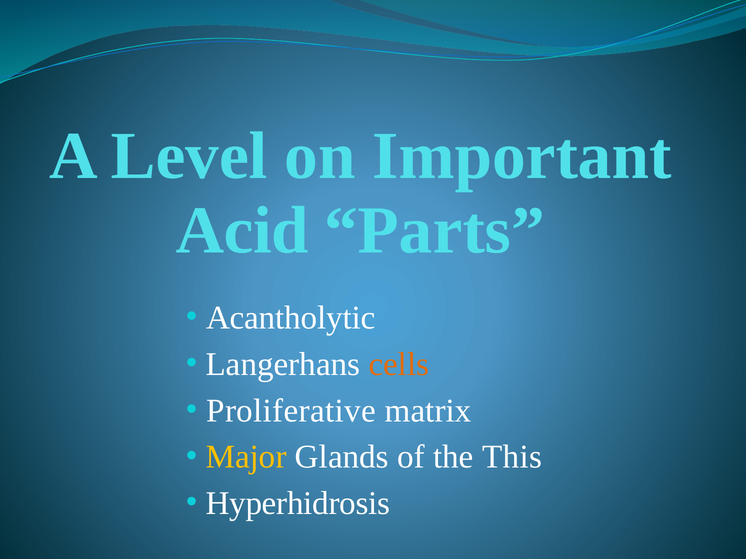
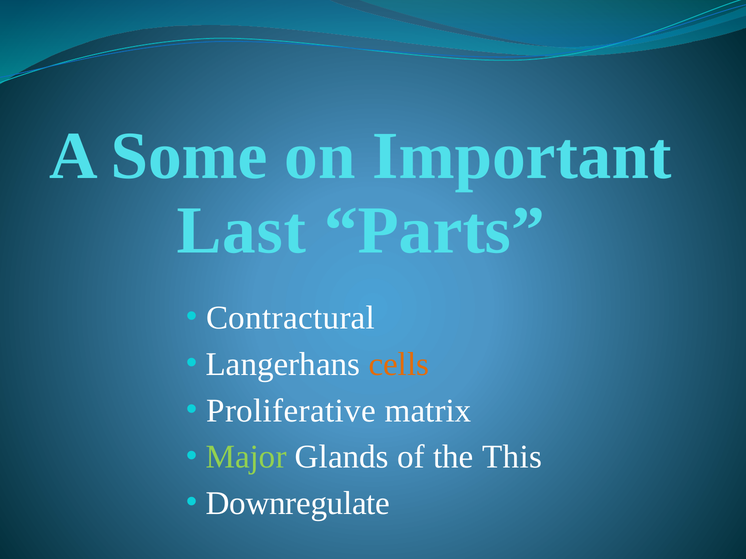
Level: Level -> Some (189, 156)
Acid: Acid -> Last (242, 231)
Acantholytic: Acantholytic -> Contractural (291, 318)
Major colour: yellow -> light green (246, 457)
Hyperhidrosis: Hyperhidrosis -> Downregulate (298, 504)
